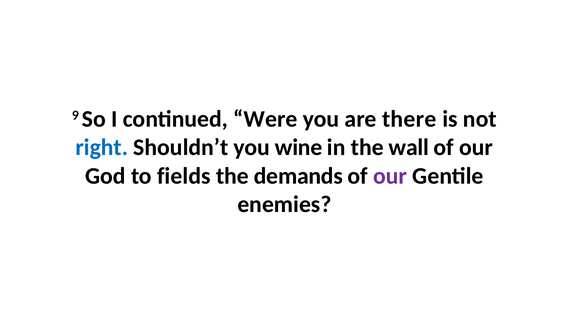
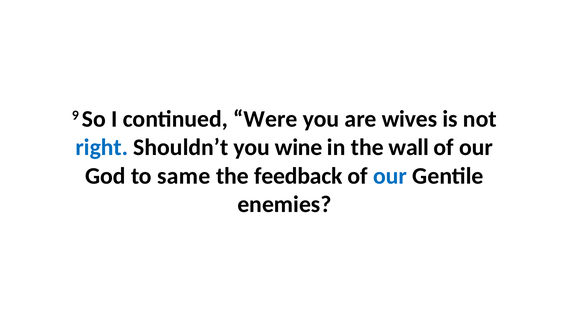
there: there -> wives (409, 119)
fields: fields -> same (184, 176)
demands: demands -> feedback (298, 176)
our colour: purple -> blue (390, 176)
